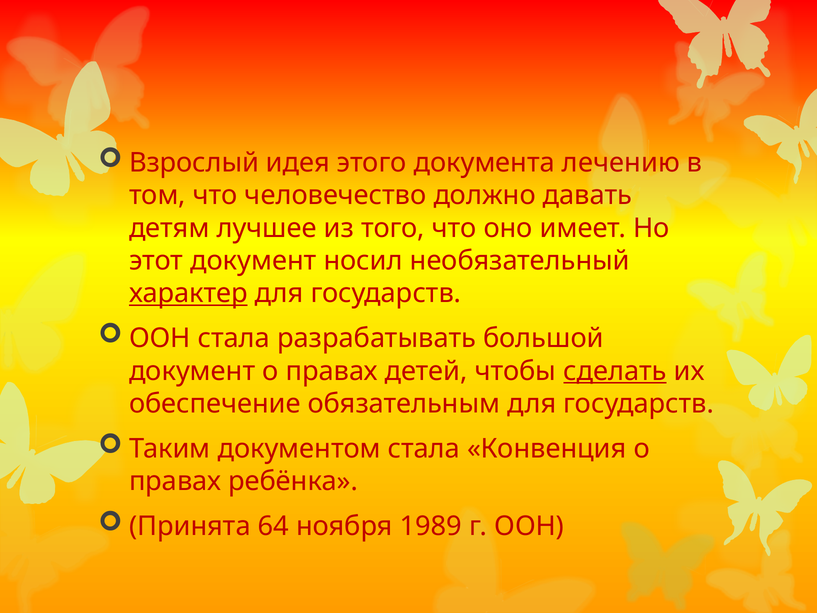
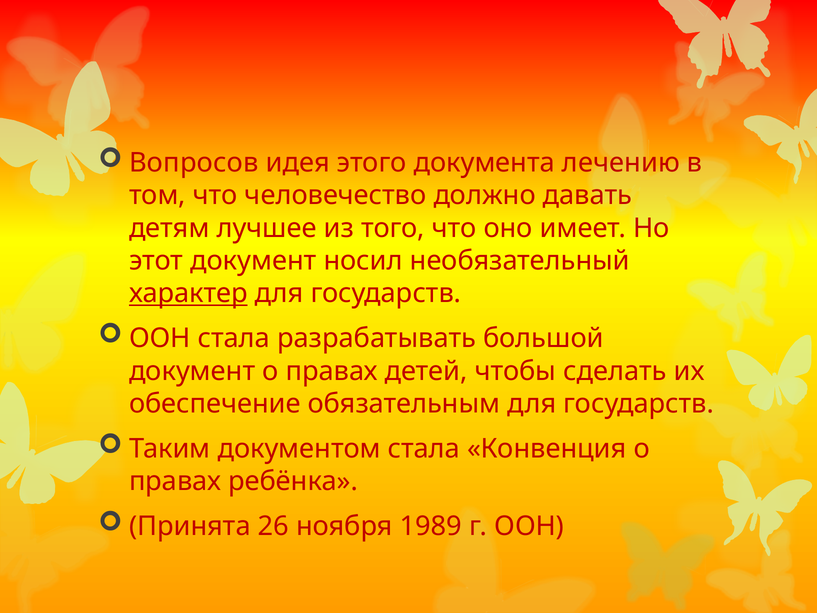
Взрослый: Взрослый -> Вопросов (194, 163)
сделать underline: present -> none (615, 371)
64: 64 -> 26 (273, 526)
